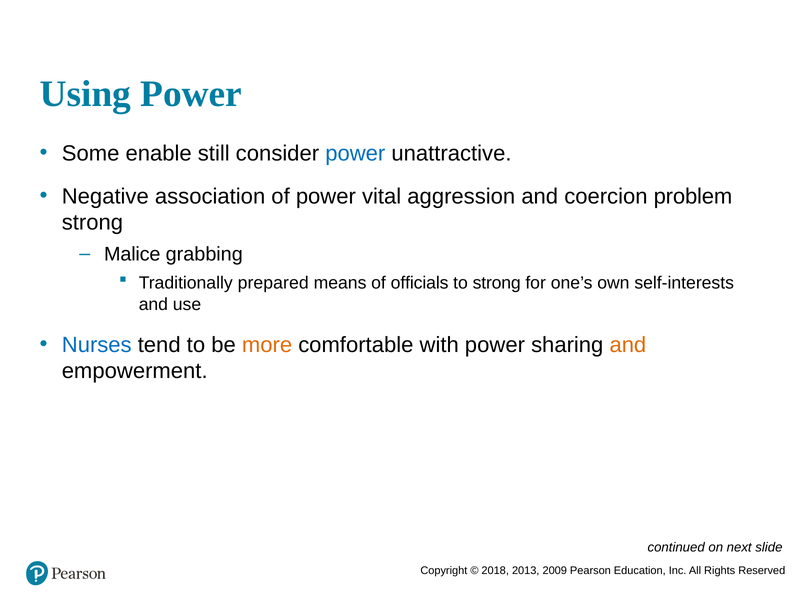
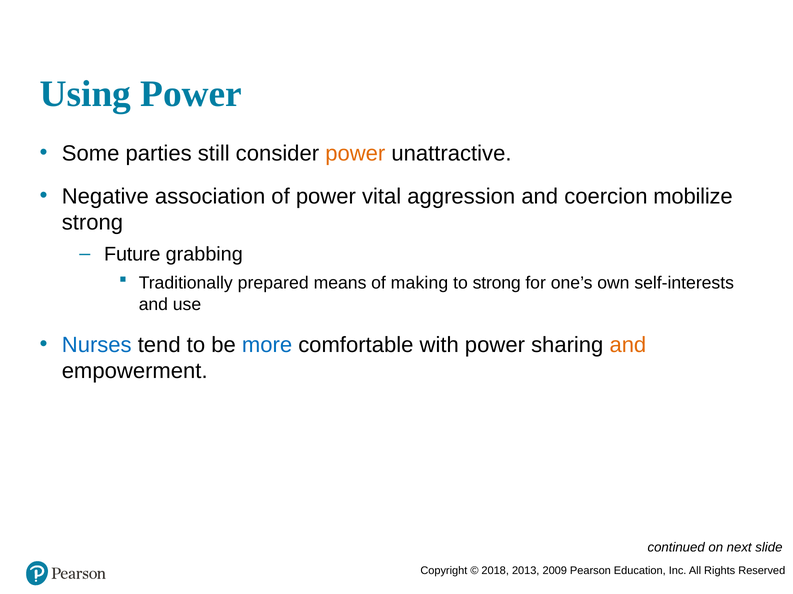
enable: enable -> parties (159, 154)
power colour: blue -> orange (355, 154)
problem: problem -> mobilize (693, 197)
Malice: Malice -> Future (132, 255)
officials: officials -> making (419, 283)
more colour: orange -> blue (267, 345)
